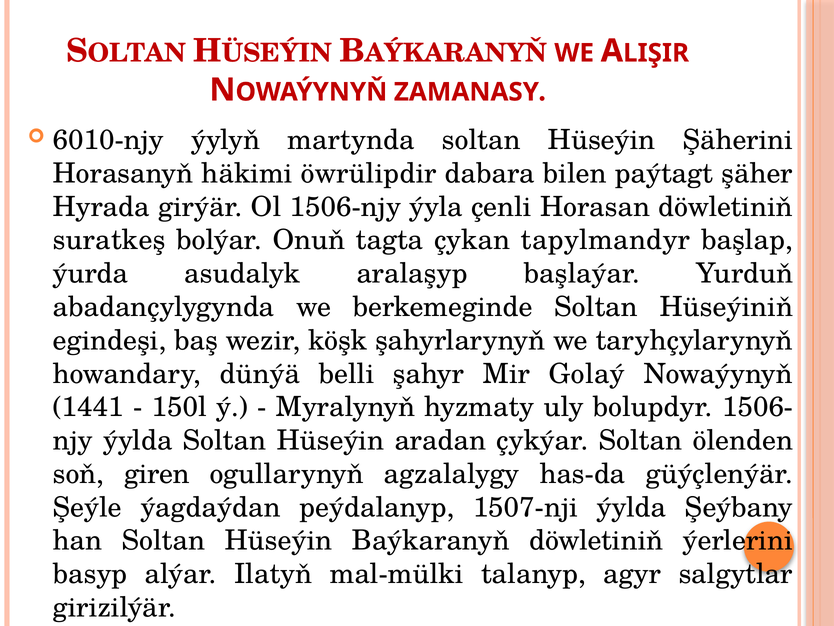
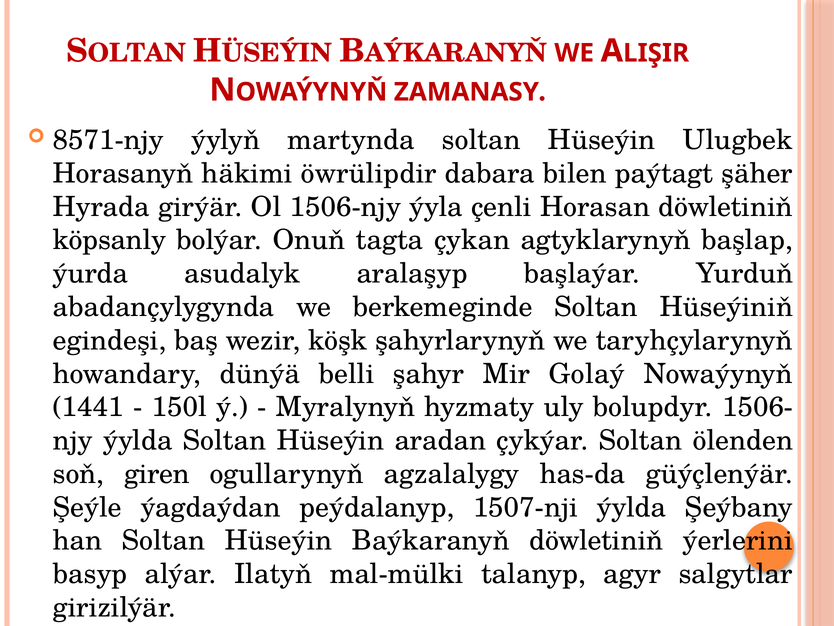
6010-njy: 6010-njy -> 8571-njy (108, 140)
Şäherini: Şäherini -> Ulugbek (738, 140)
suratkeş: suratkeş -> köpsanly (109, 240)
tapylmandyr: tapylmandyr -> agtyklarynyň (606, 240)
